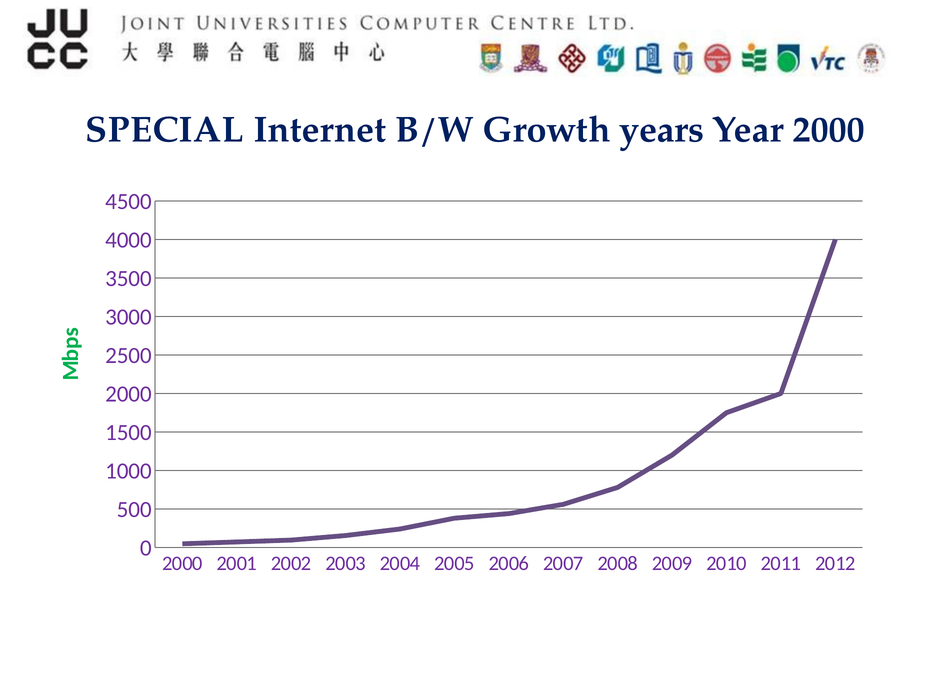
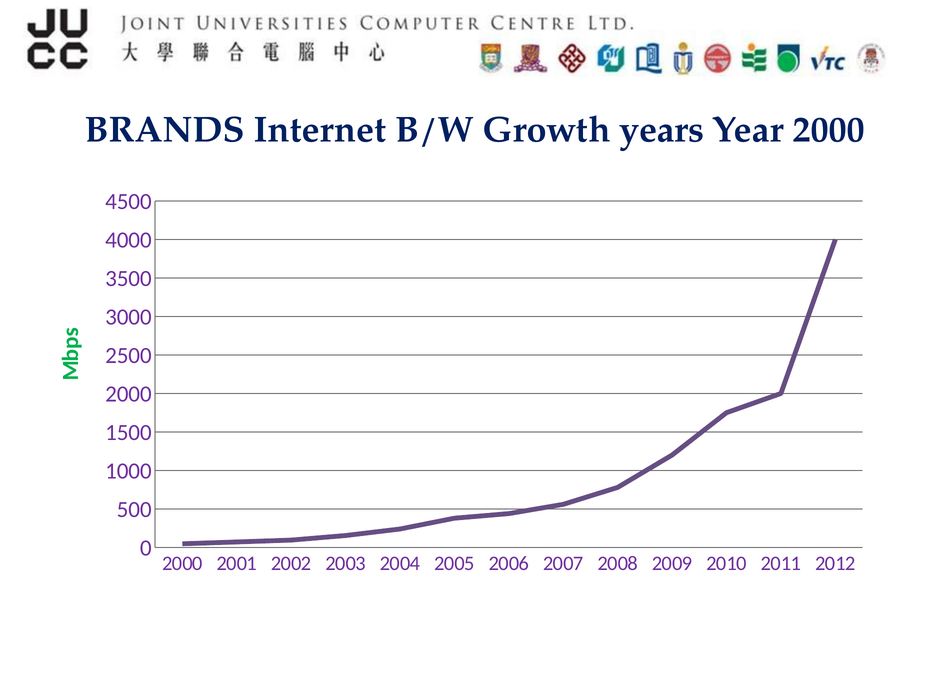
SPECIAL: SPECIAL -> BRANDS (165, 130)
